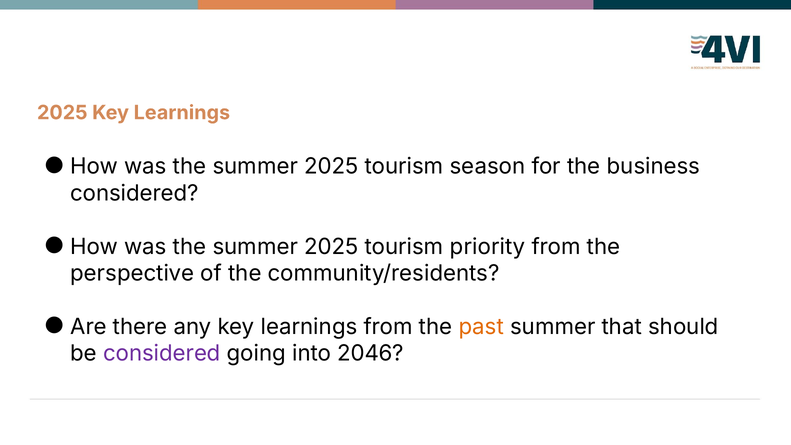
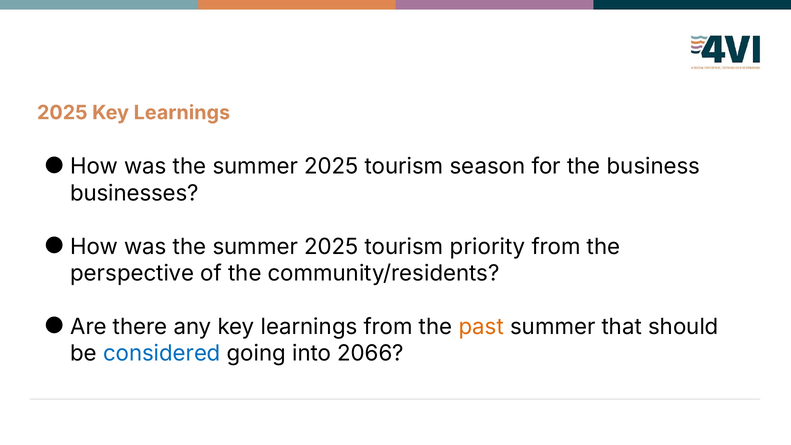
considered: considered -> businesses (135, 193)
considered colour: purple -> blue (162, 354)
2046: 2046 -> 2066 (371, 354)
